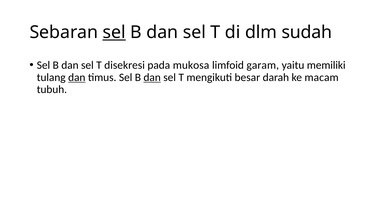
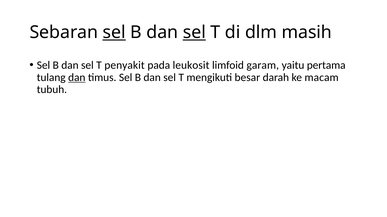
sel underline: none -> present (194, 33)
sudah: sudah -> masih (307, 33)
disekresi: disekresi -> penyakit (125, 65)
mukosa: mukosa -> leukosit (191, 65)
memiliki: memiliki -> pertama (326, 65)
dan underline: present -> none (152, 78)
